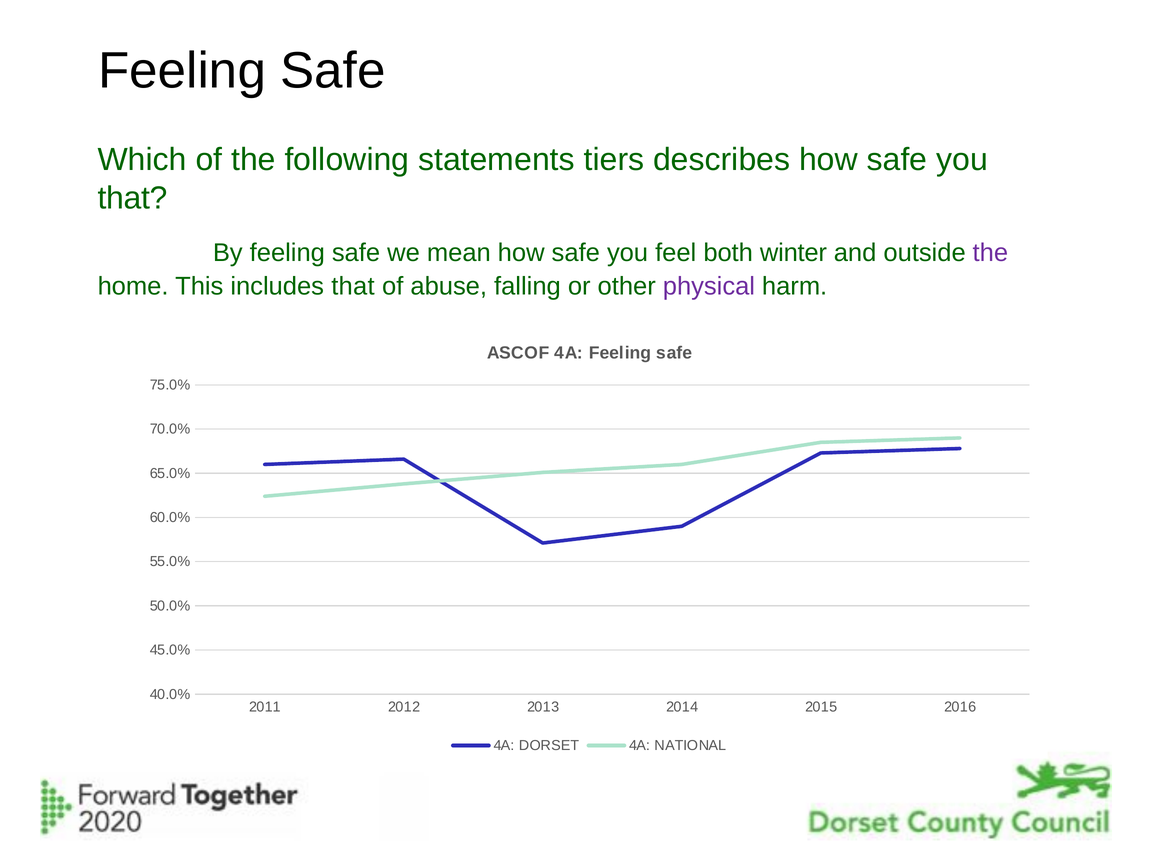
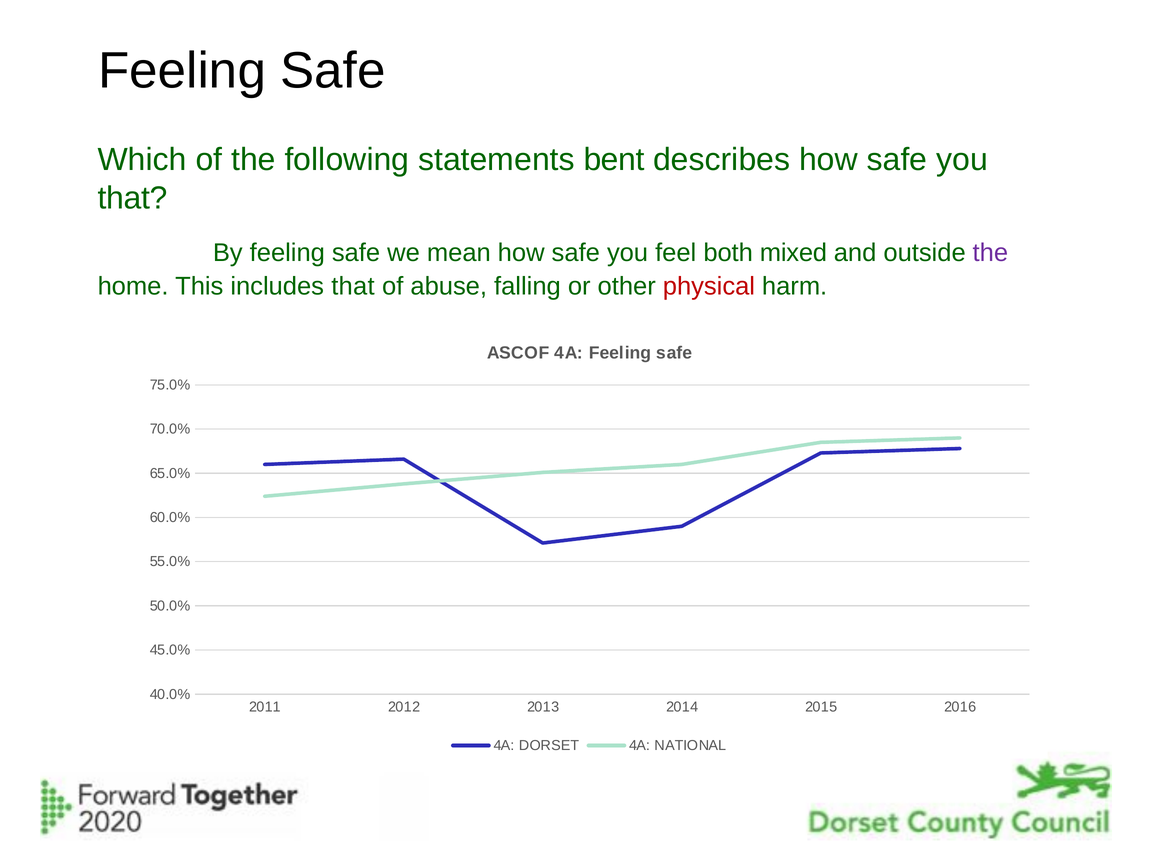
tiers: tiers -> bent (614, 160)
winter: winter -> mixed (793, 253)
physical colour: purple -> red (709, 286)
